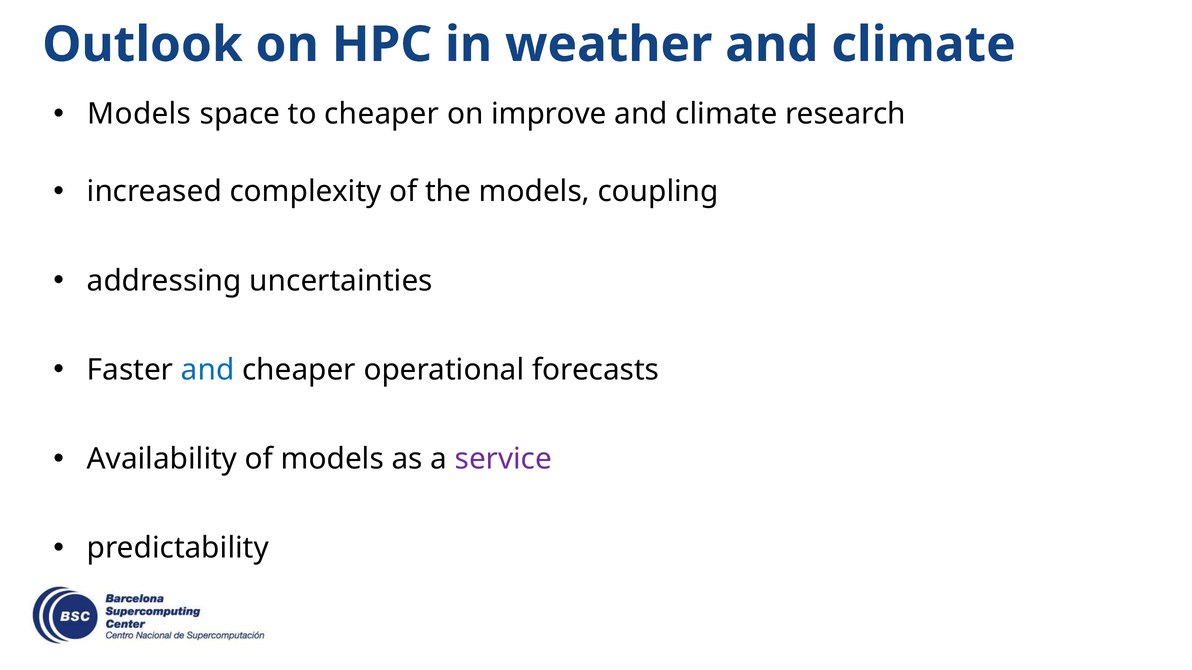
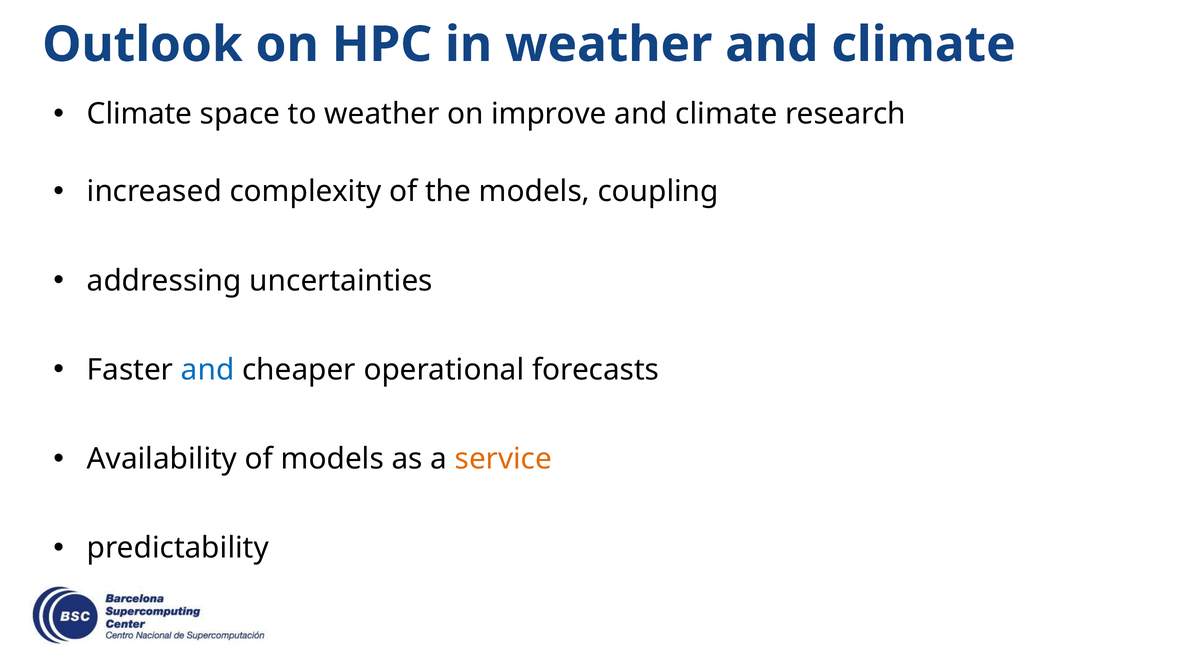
Models: Models -> Climate (140, 114)
to cheaper: cheaper -> weather (382, 114)
service colour: purple -> orange (503, 459)
